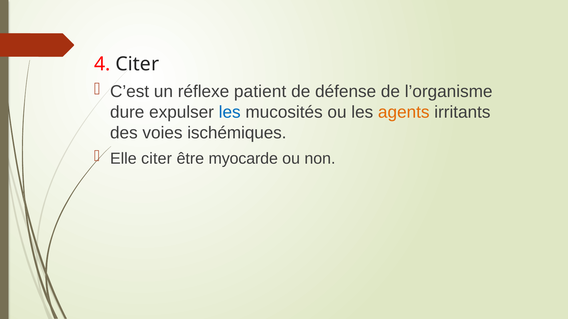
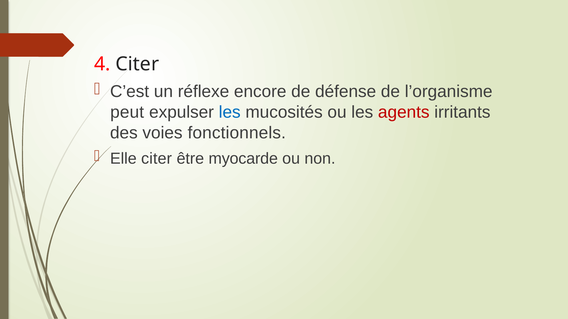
patient: patient -> encore (260, 92)
dure: dure -> peut (127, 112)
agents colour: orange -> red (404, 112)
ischémiques: ischémiques -> fonctionnels (237, 133)
